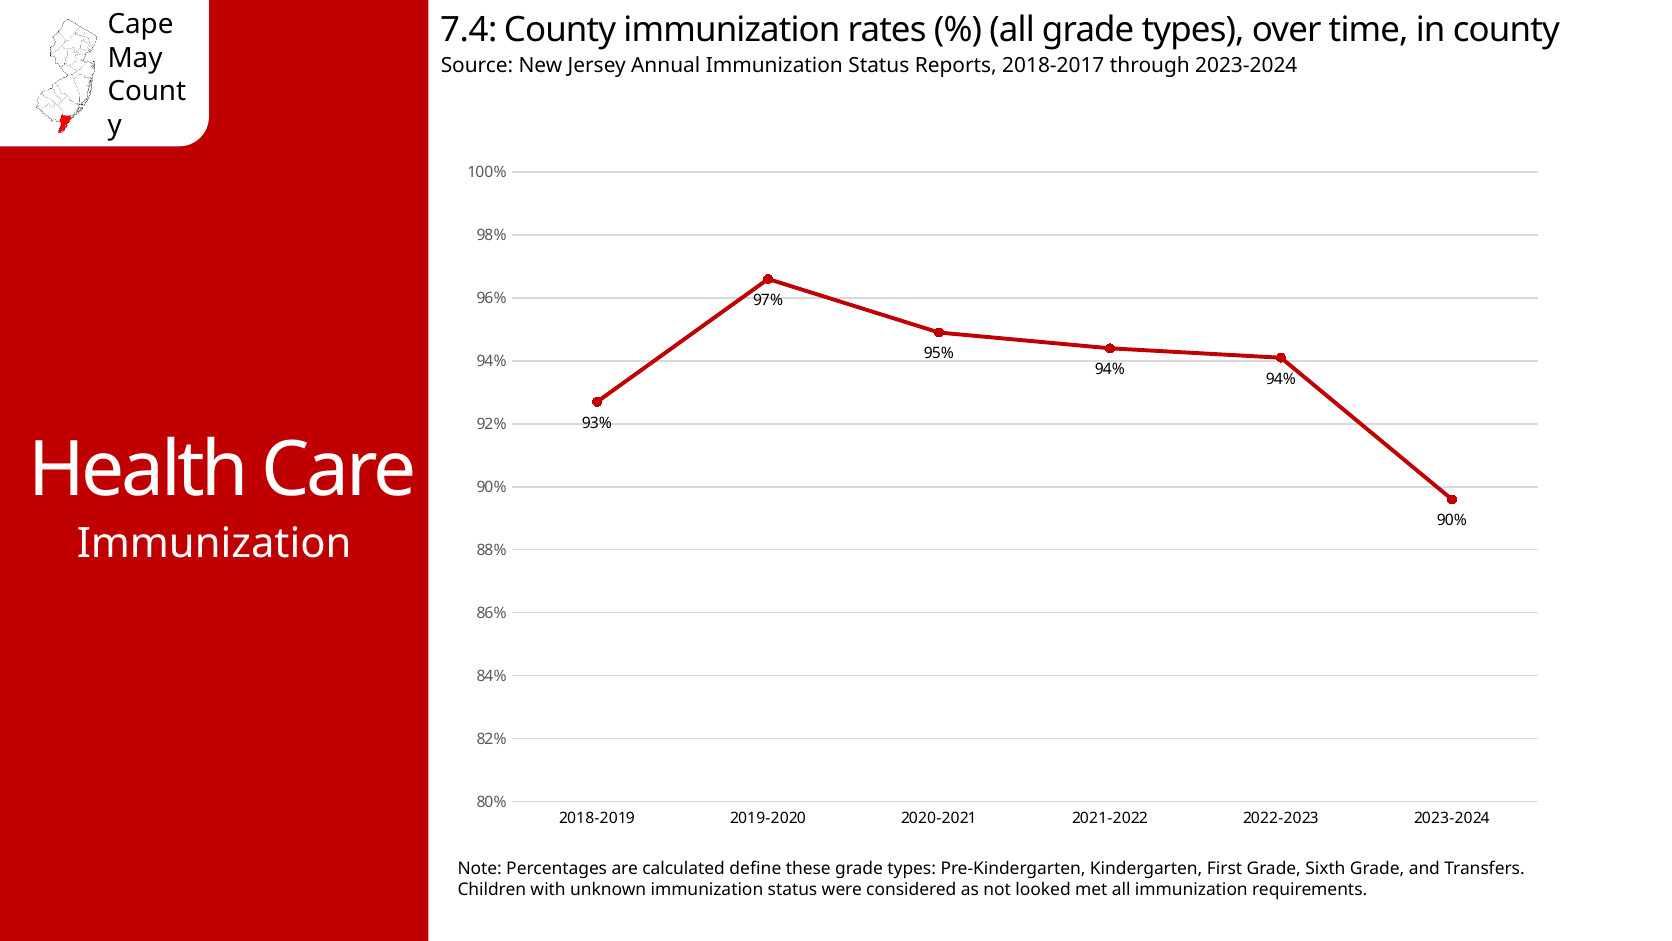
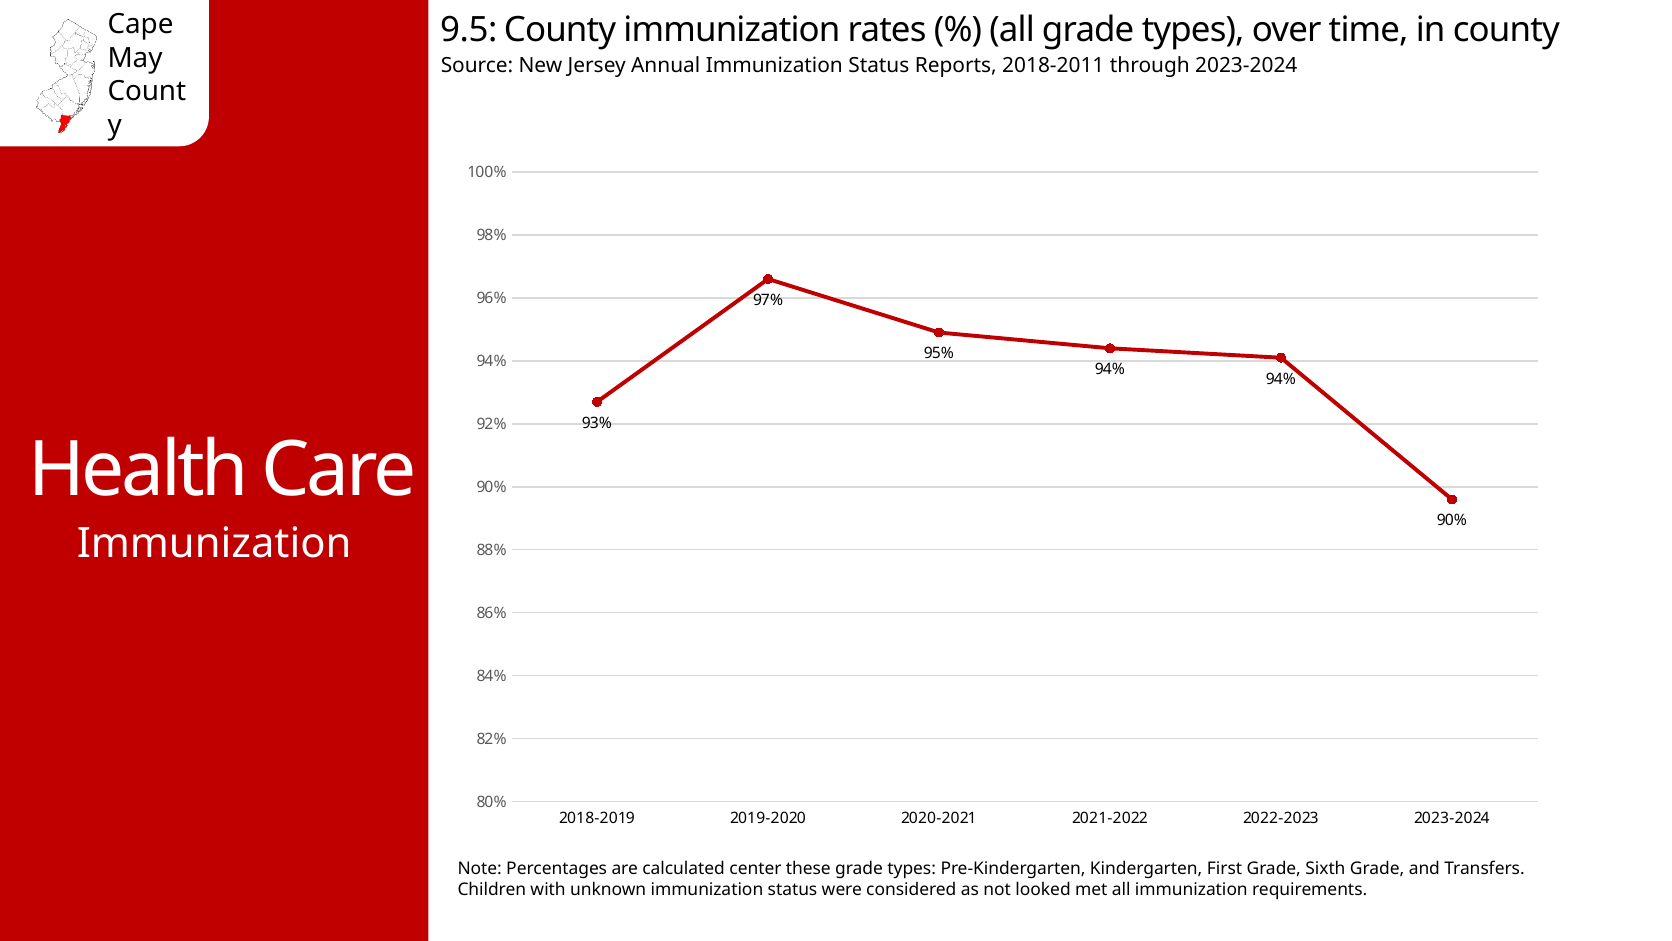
7.4: 7.4 -> 9.5 (469, 30)
2018-2017: 2018-2017 -> 2018-2011 (1053, 66)
define: define -> center (755, 869)
